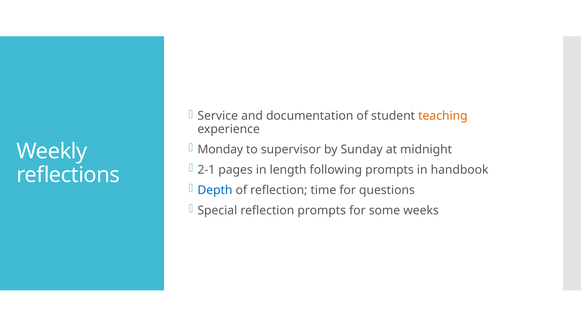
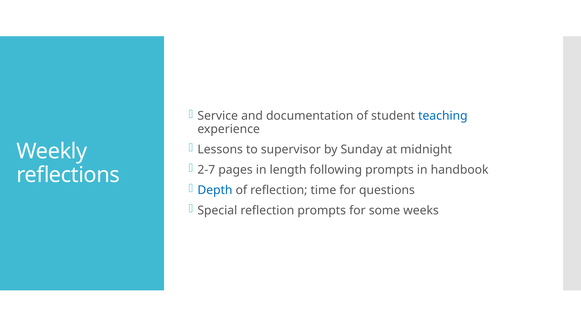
teaching colour: orange -> blue (443, 116)
Monday: Monday -> Lessons (220, 149)
2-1: 2-1 -> 2-7 (206, 170)
